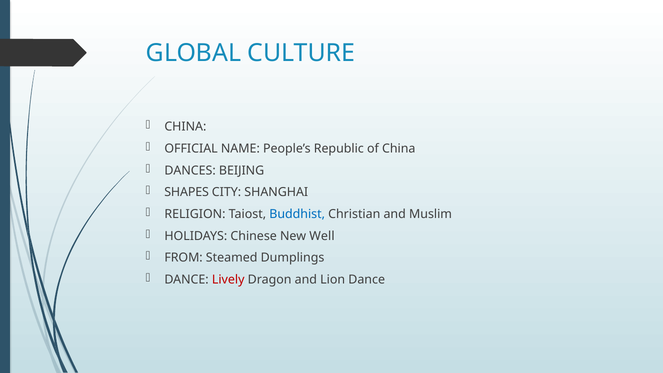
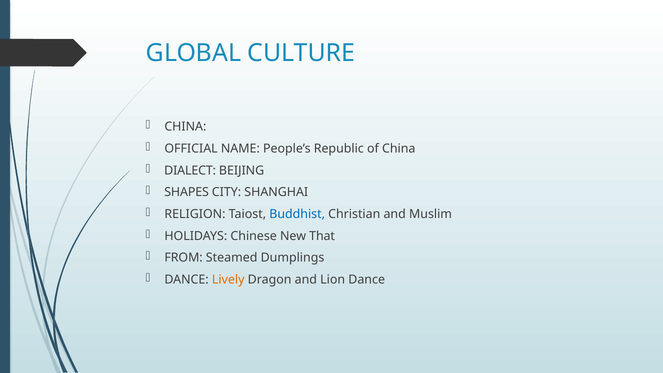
DANCES: DANCES -> DIALECT (190, 171)
Well: Well -> That (322, 236)
Lively colour: red -> orange (228, 280)
